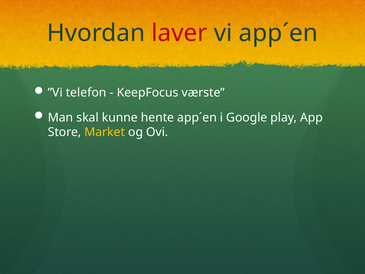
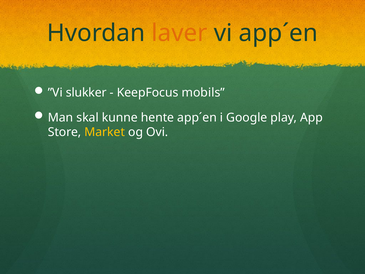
laver colour: red -> orange (179, 33)
telefon: telefon -> slukker (86, 93)
værste: værste -> mobils (203, 93)
